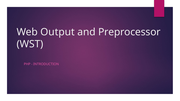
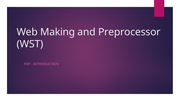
Output: Output -> Making (58, 32)
